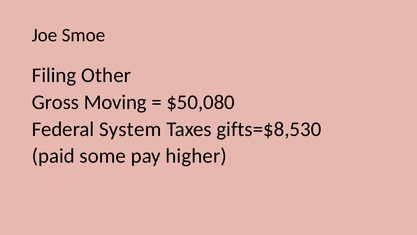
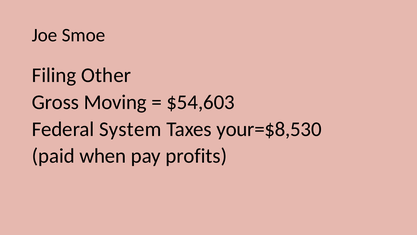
$50,080: $50,080 -> $54,603 (201, 102)
gifts=$8,530: gifts=$8,530 -> your=$8,530 (269, 129)
some: some -> when (103, 156)
higher: higher -> profits (196, 156)
